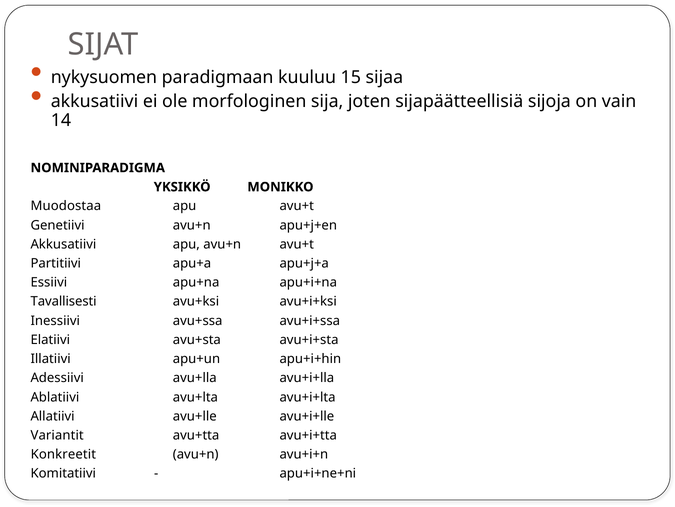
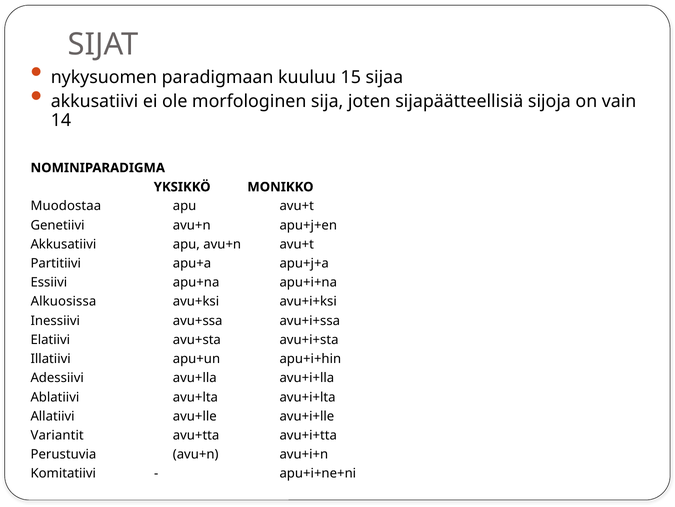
Tavallisesti: Tavallisesti -> Alkuosissa (63, 301)
Konkreetit: Konkreetit -> Perustuvia (63, 454)
